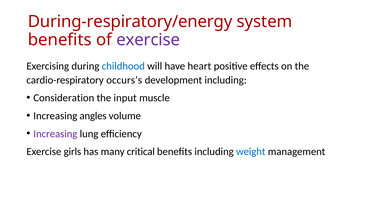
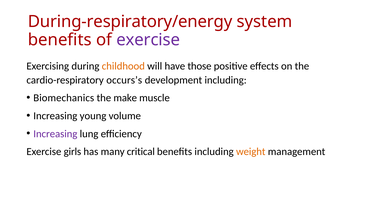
childhood colour: blue -> orange (123, 66)
heart: heart -> those (199, 66)
Consideration: Consideration -> Biomechanics (64, 98)
input: input -> make (125, 98)
angles: angles -> young (93, 116)
weight colour: blue -> orange (251, 152)
